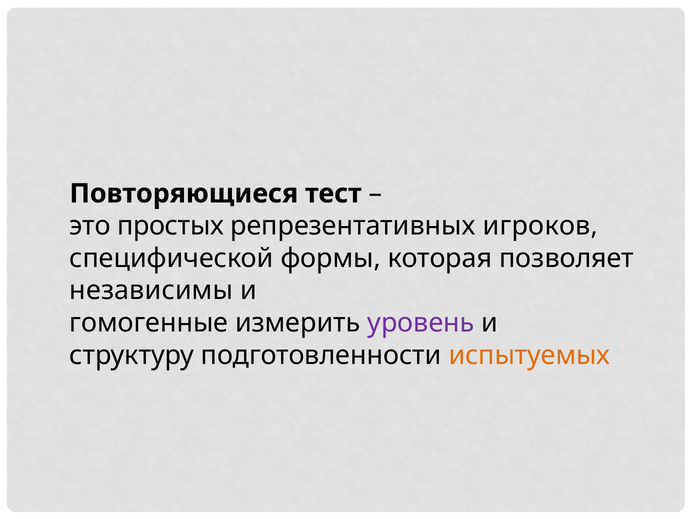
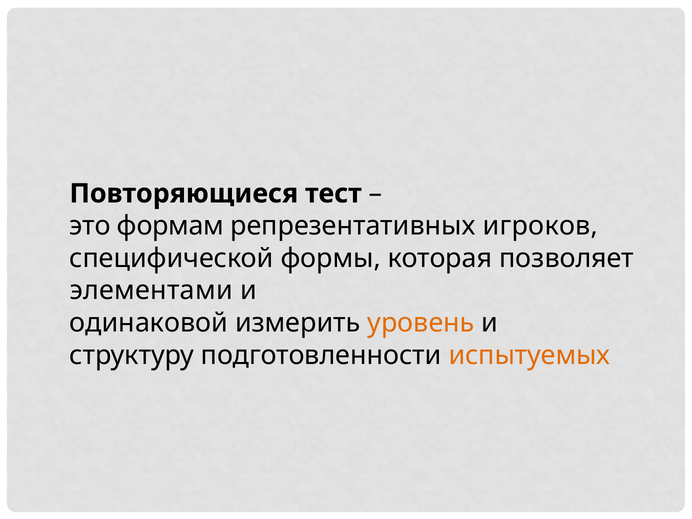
простых: простых -> формам (171, 226)
независимы: независимы -> элементами (151, 291)
гомогенные: гомогенные -> одинаковой (149, 323)
уровень colour: purple -> orange (421, 323)
